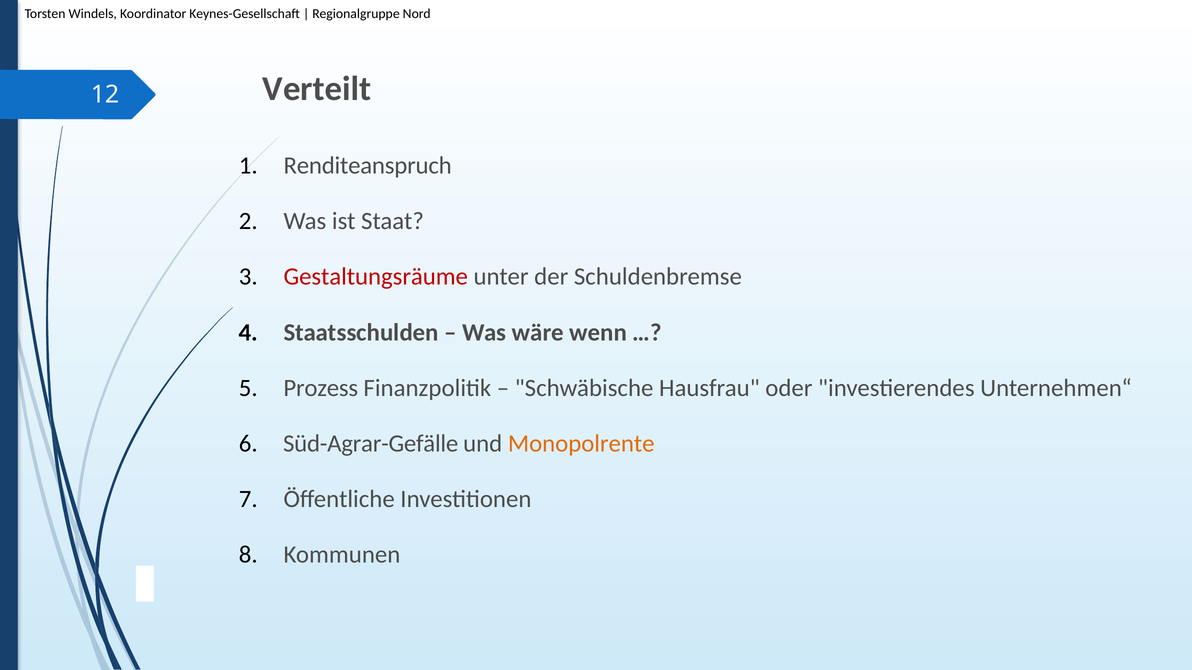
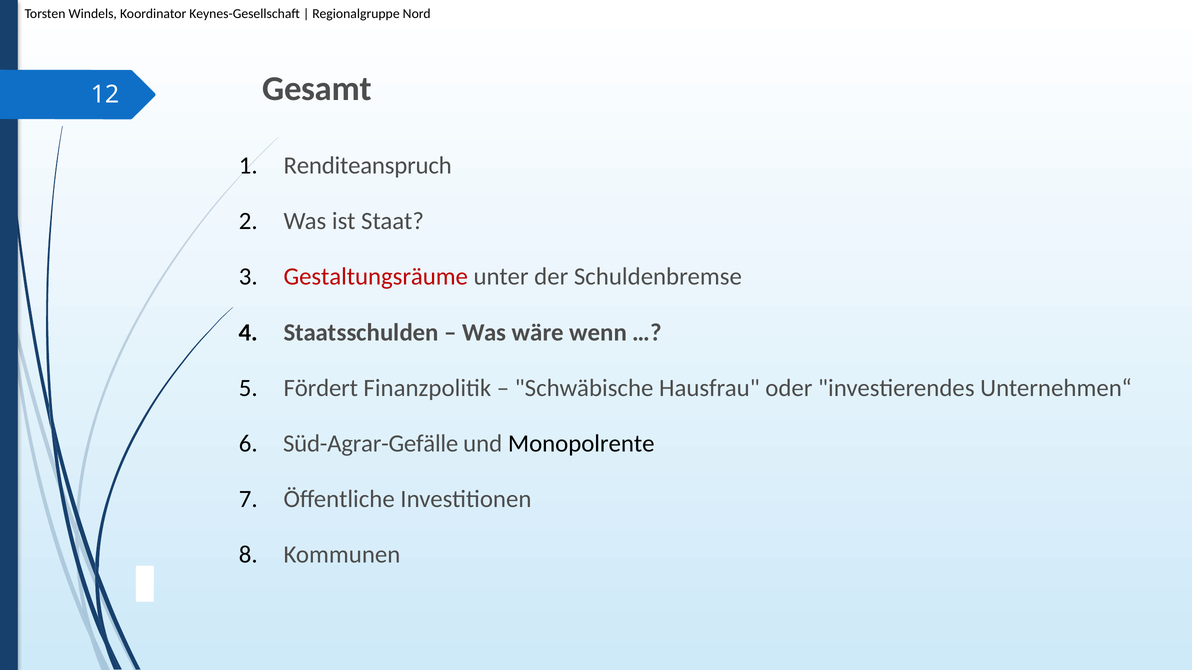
Verteilt: Verteilt -> Gesamt (317, 89)
Prozess: Prozess -> Fördert (321, 388)
Monopolrente colour: orange -> black (581, 444)
